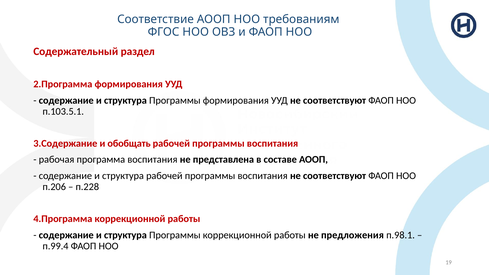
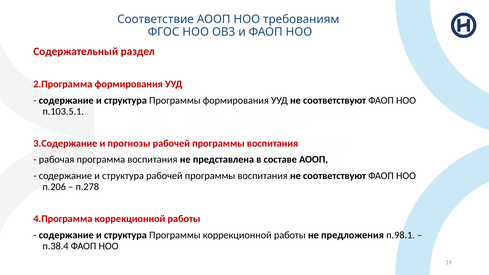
обобщать: обобщать -> прогнозы (129, 144)
п.228: п.228 -> п.278 (87, 187)
п.99.4: п.99.4 -> п.38.4 (56, 246)
